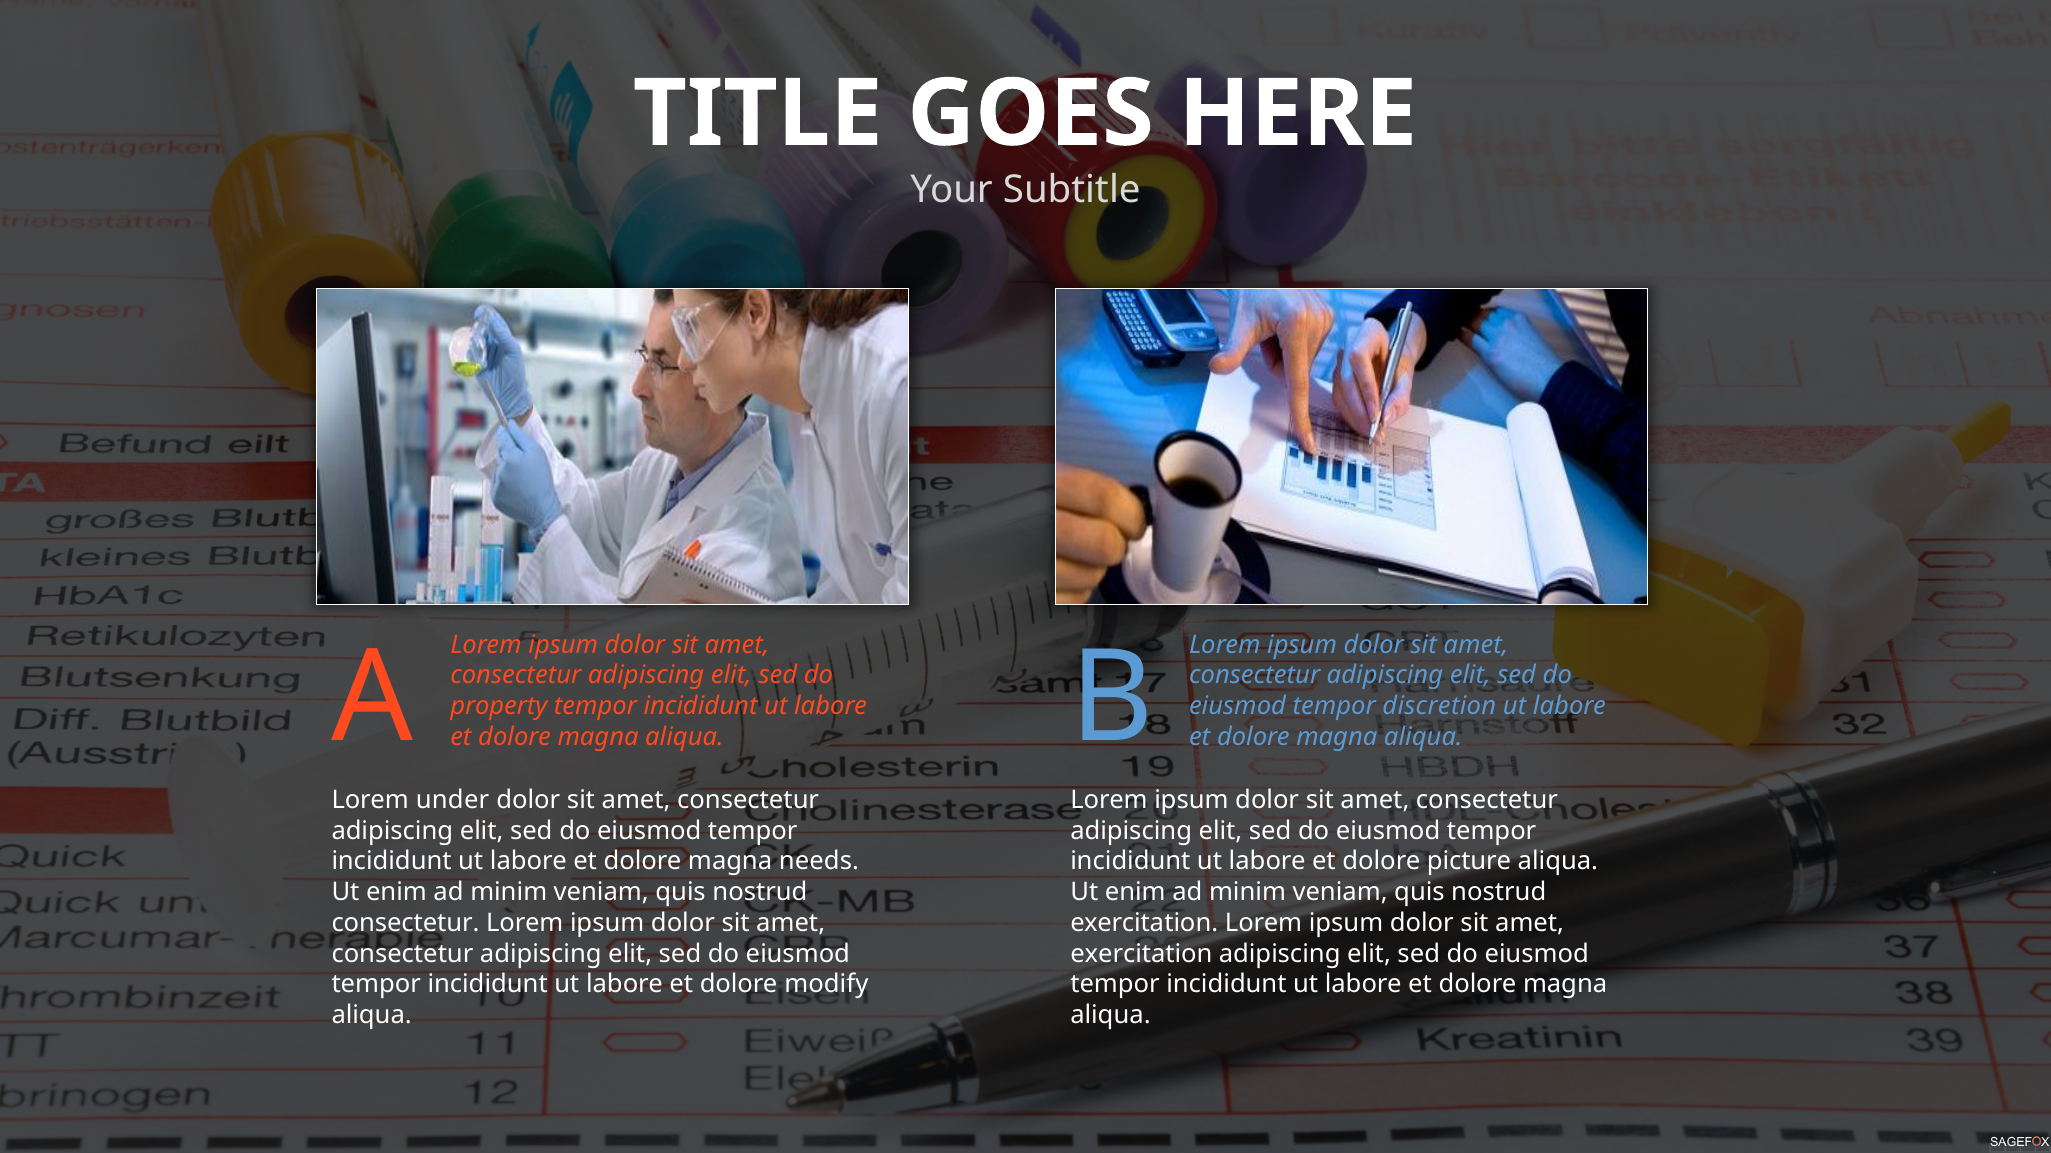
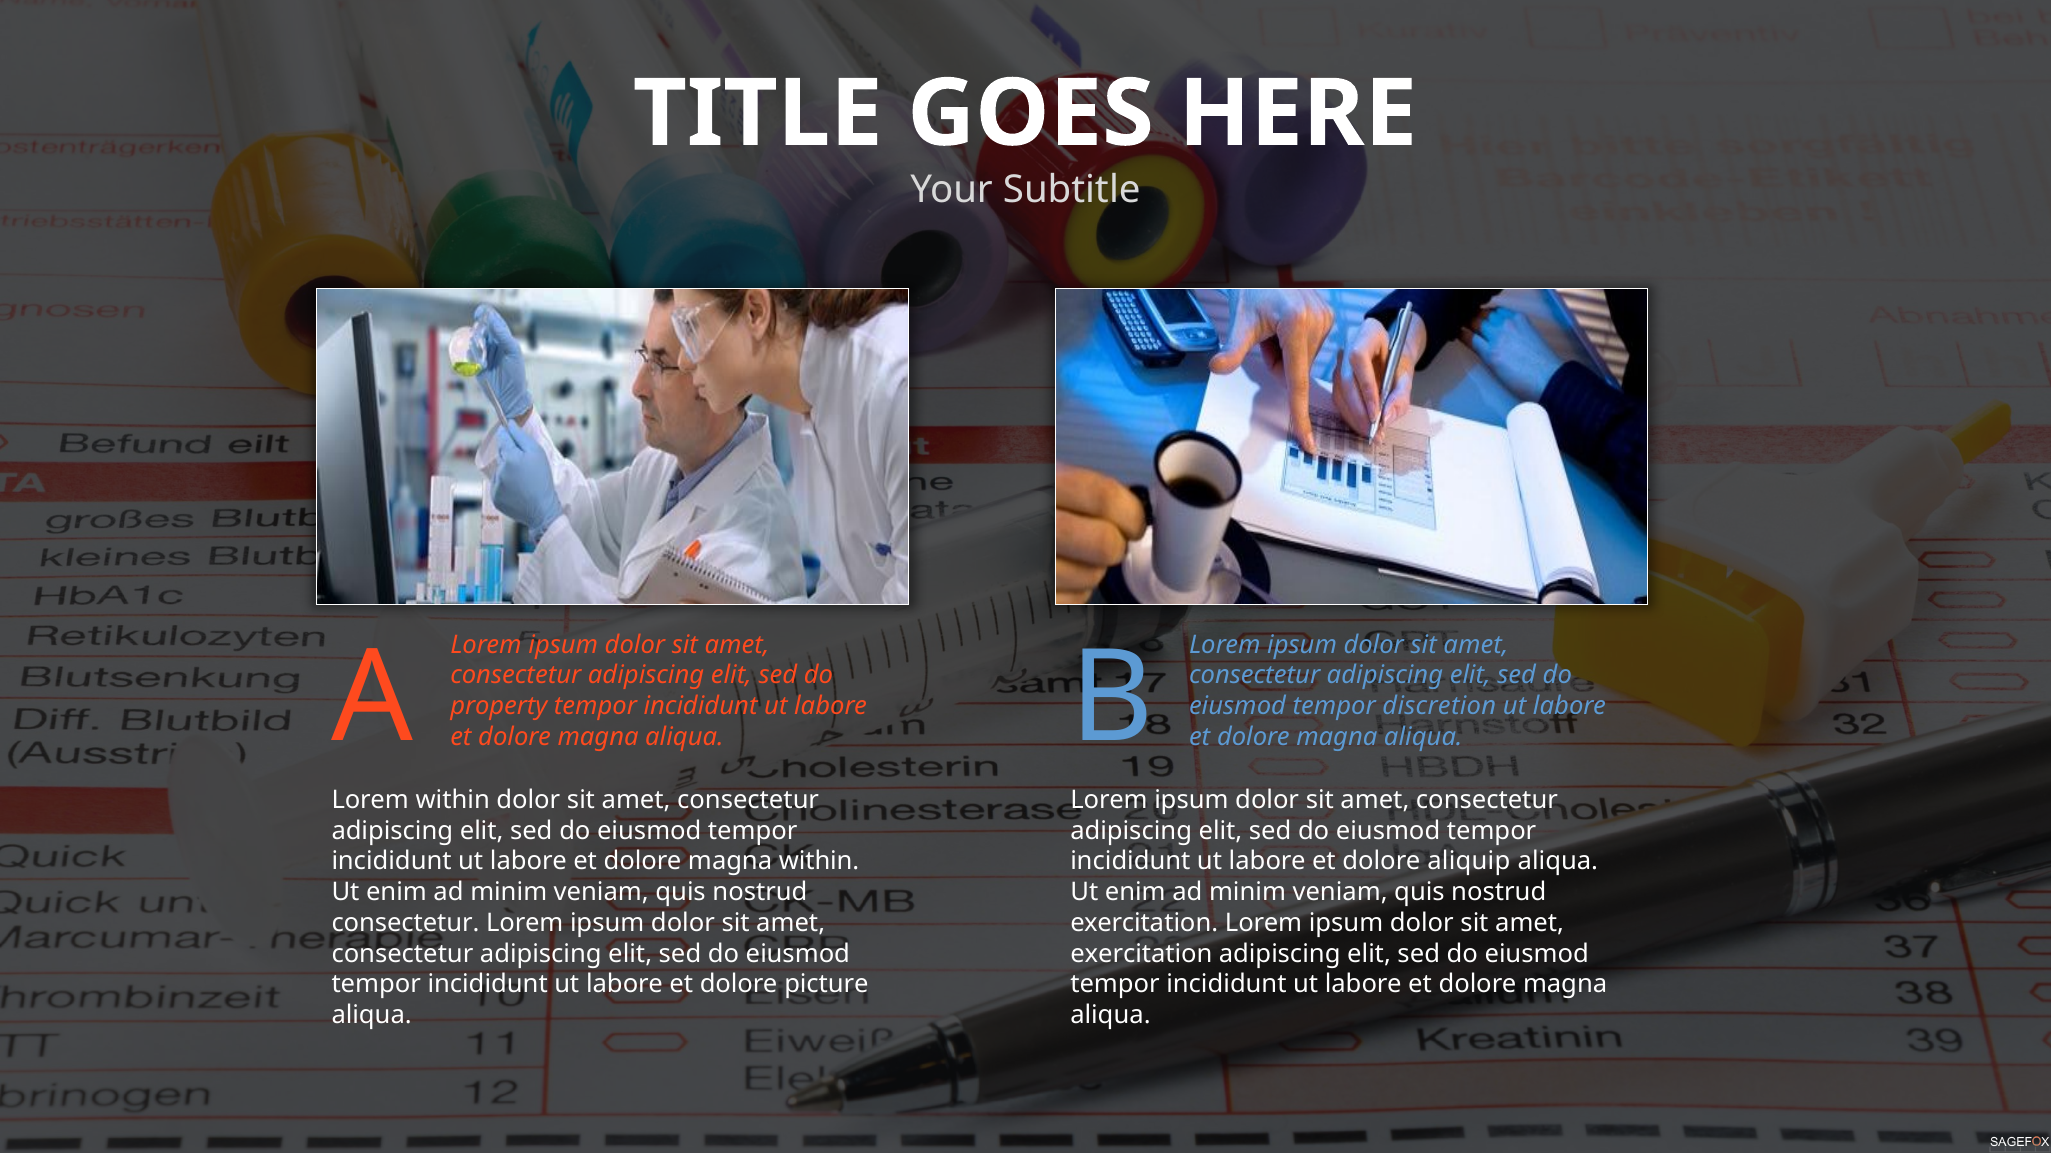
Lorem under: under -> within (453, 800)
magna needs: needs -> within (819, 862)
picture: picture -> aliquip (1469, 862)
modify: modify -> picture (826, 985)
